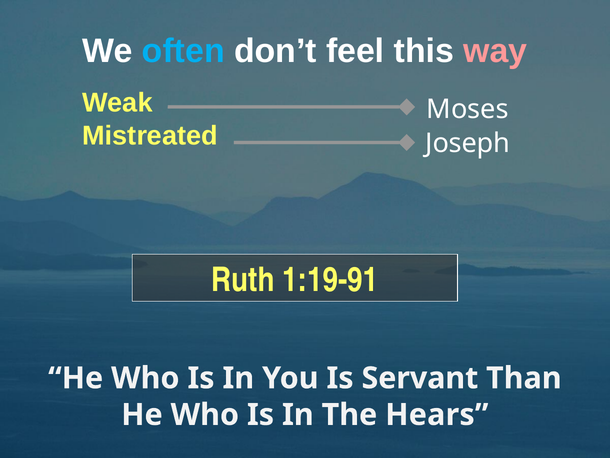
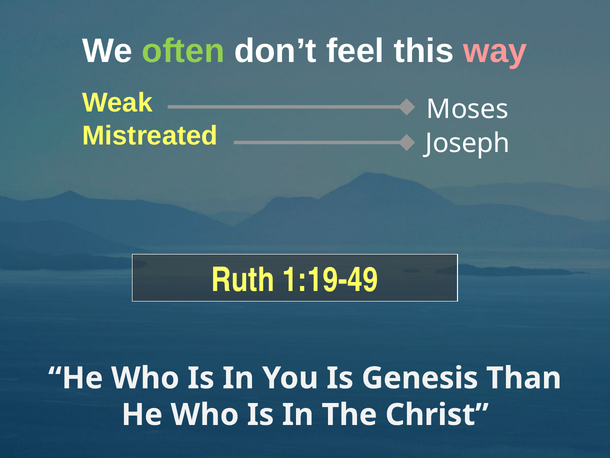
often colour: light blue -> light green (183, 51)
1:19-91: 1:19-91 -> 1:19-49 (330, 280)
Servant: Servant -> Genesis (420, 378)
Hears: Hears -> Christ (437, 414)
